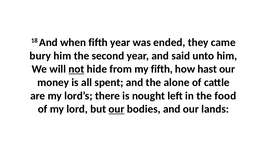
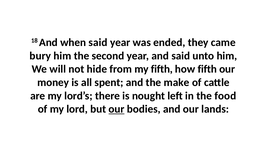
when fifth: fifth -> said (98, 42)
not underline: present -> none (76, 69)
how hast: hast -> fifth (207, 69)
alone: alone -> make (177, 83)
